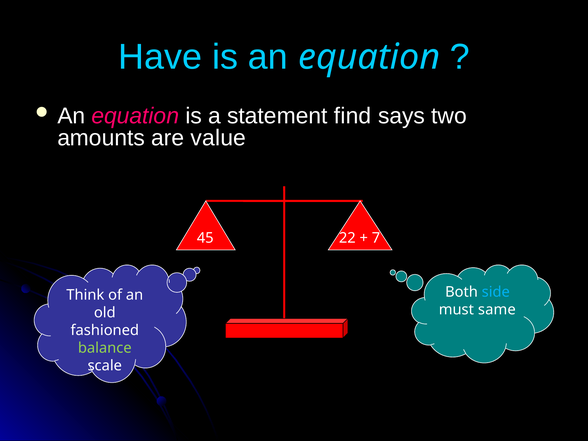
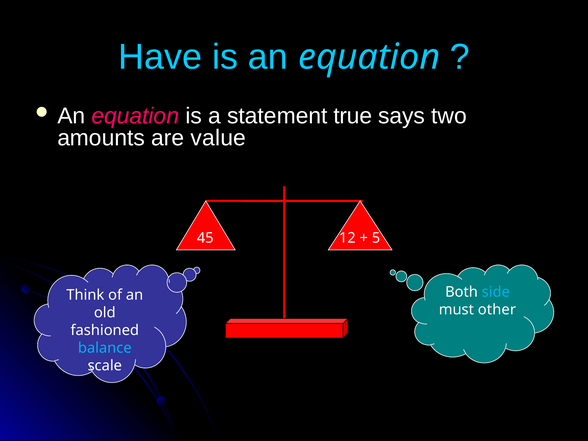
find: find -> true (353, 116)
22: 22 -> 12 (347, 238)
7: 7 -> 5 (376, 238)
same: same -> other (497, 310)
balance colour: light green -> light blue (105, 348)
